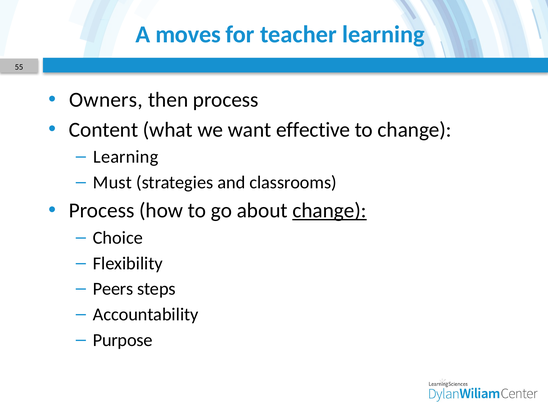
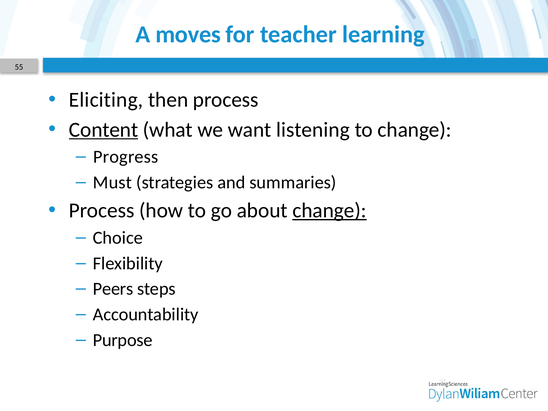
Owners: Owners -> Eliciting (106, 100)
Content underline: none -> present (104, 130)
effective: effective -> listening (313, 130)
Learning: Learning -> Progress (126, 157)
classrooms: classrooms -> summaries (293, 182)
